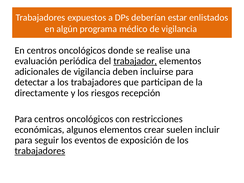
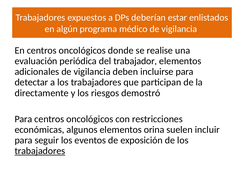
trabajador underline: present -> none (135, 61)
recepción: recepción -> demostró (141, 93)
crear: crear -> orina (154, 130)
